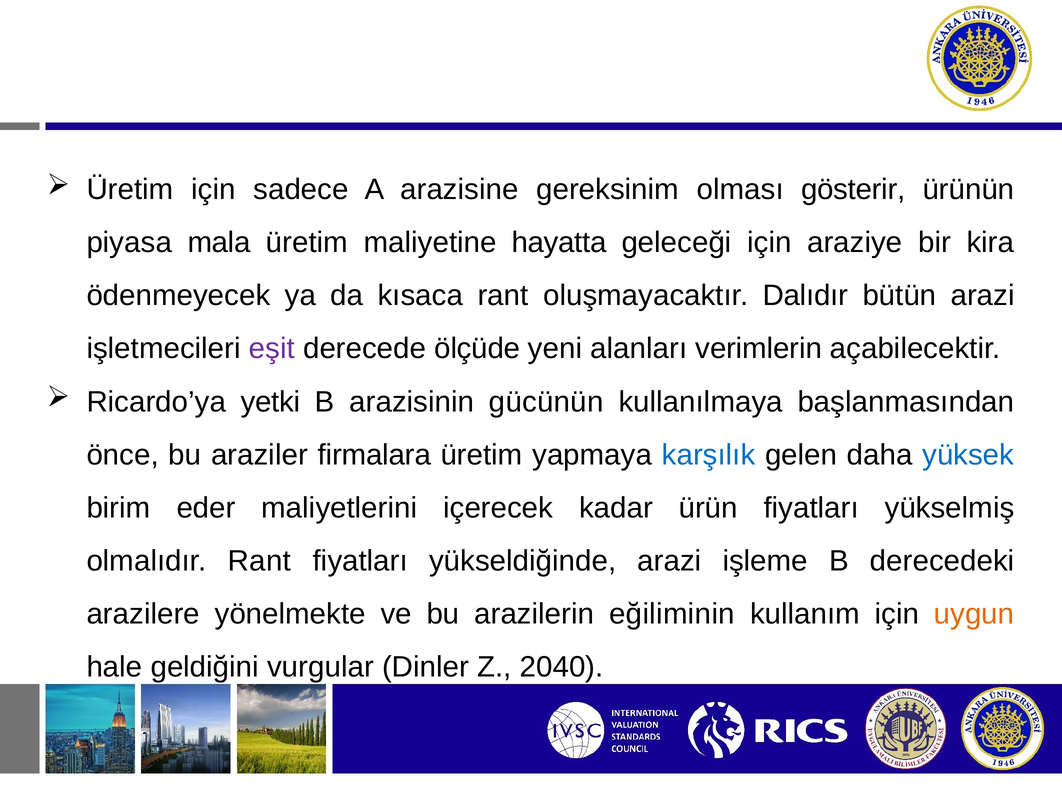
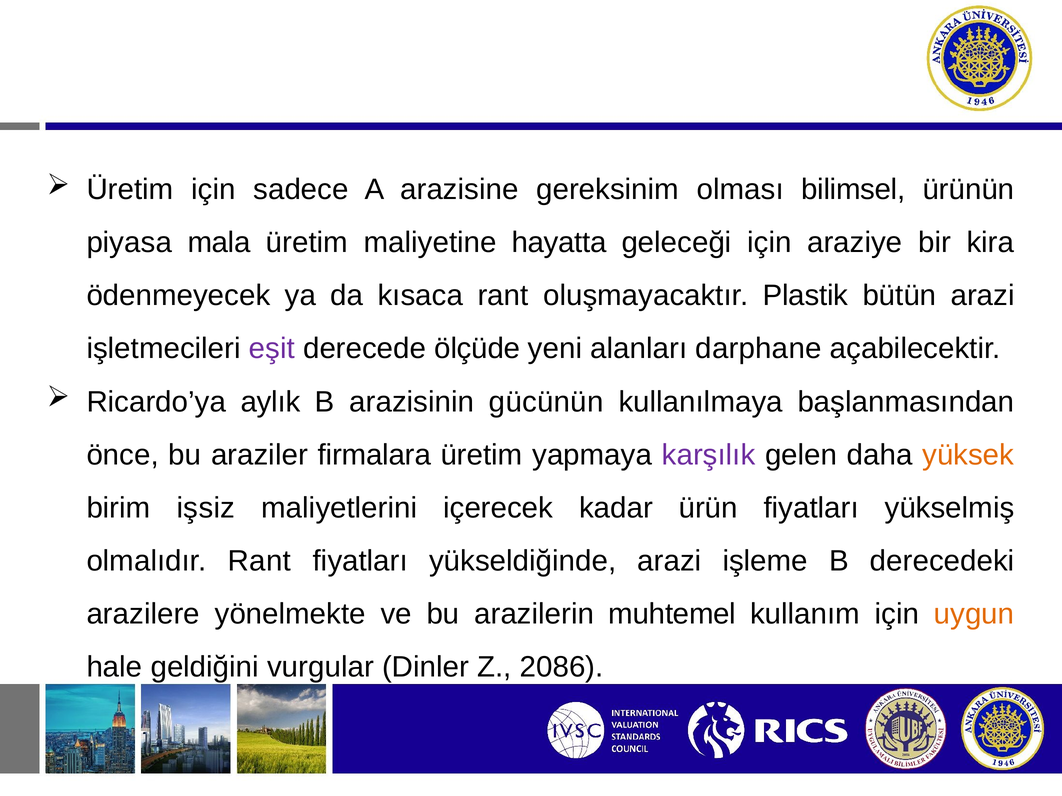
gösterir: gösterir -> bilimsel (853, 190)
Dalıdır: Dalıdır -> Plastik (805, 296)
verimlerin: verimlerin -> darphane (759, 349)
yetki: yetki -> aylık (271, 402)
karşılık colour: blue -> purple (709, 455)
yüksek colour: blue -> orange (968, 455)
eder: eder -> işsiz (206, 508)
eğiliminin: eğiliminin -> muhtemel (672, 614)
2040: 2040 -> 2086 (562, 668)
